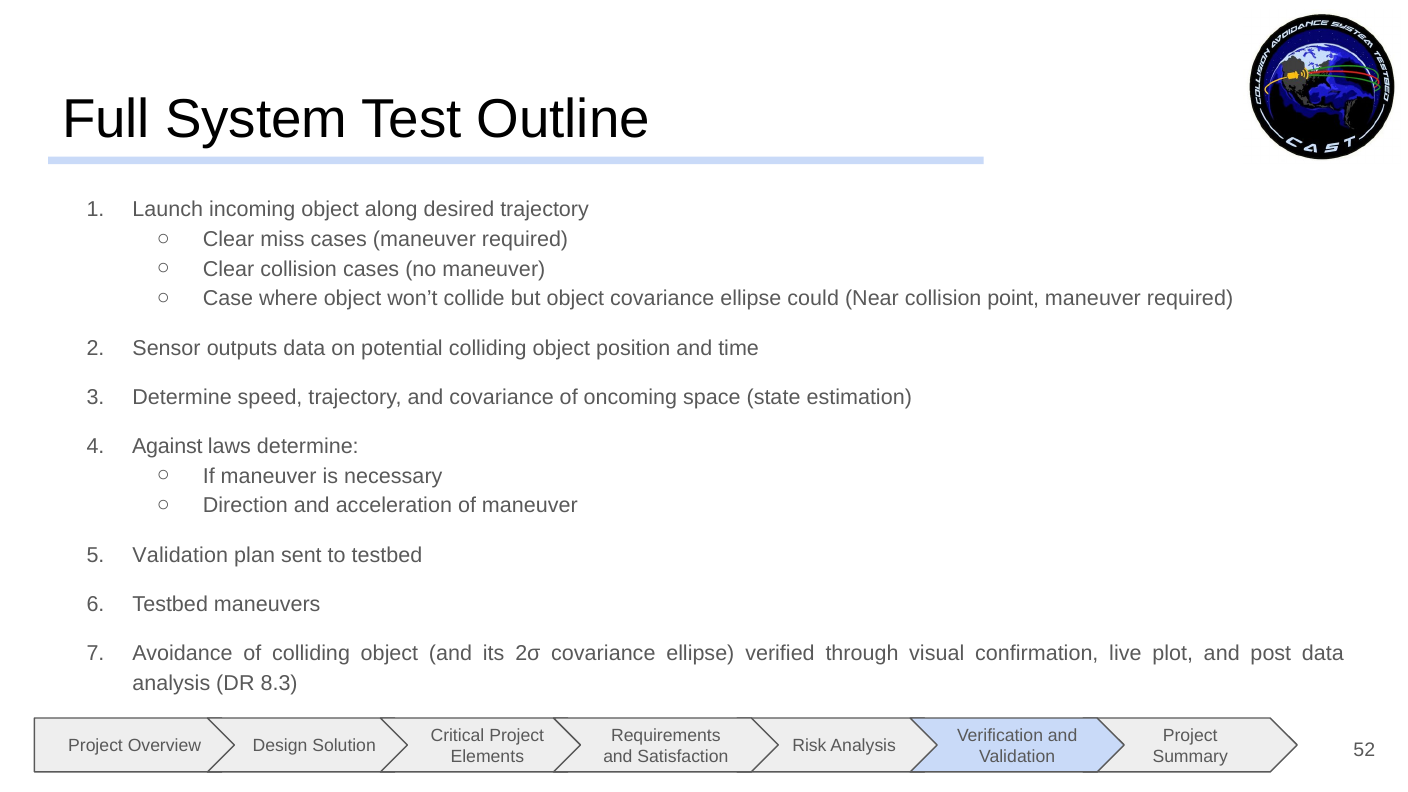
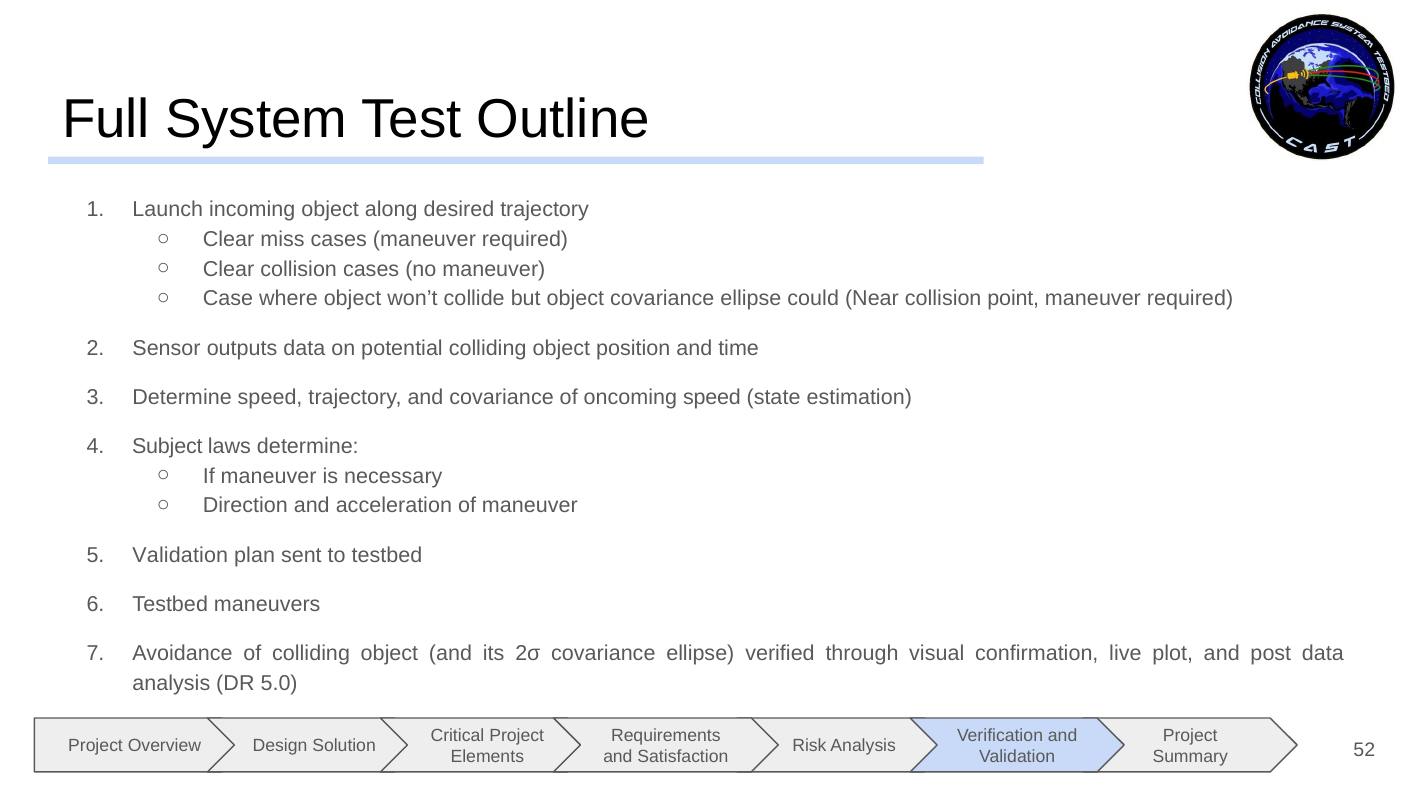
oncoming space: space -> speed (712, 397)
Against: Against -> Subject (167, 446)
8.3: 8.3 -> 5.0 (279, 683)
